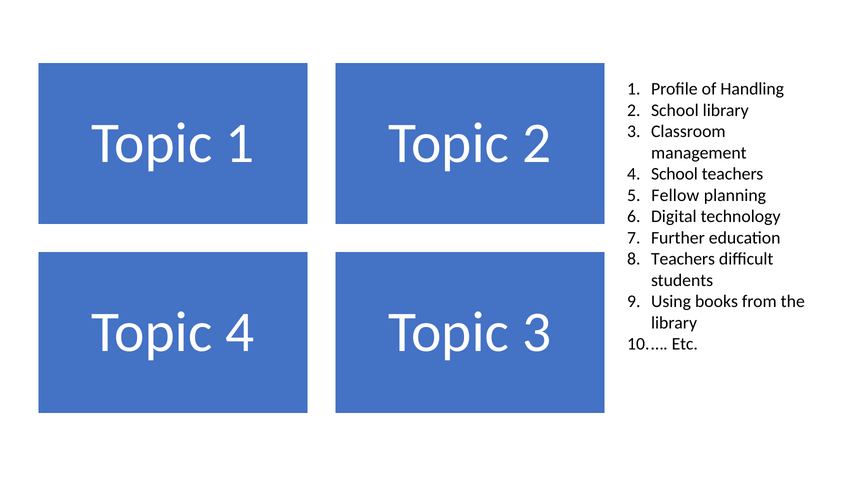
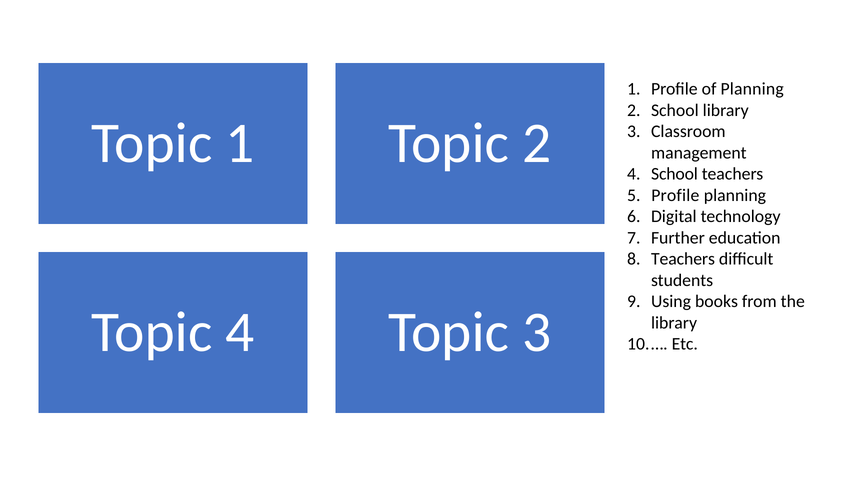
of Handling: Handling -> Planning (752, 89)
Fellow: Fellow -> Profile (675, 195)
